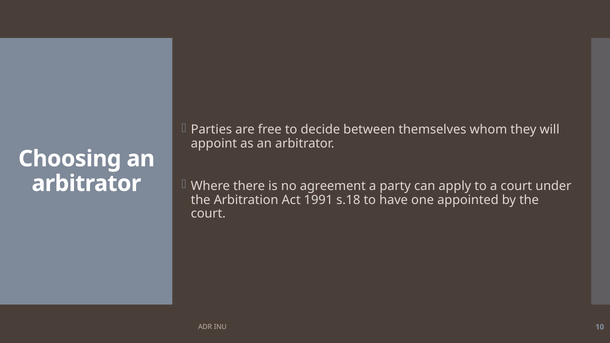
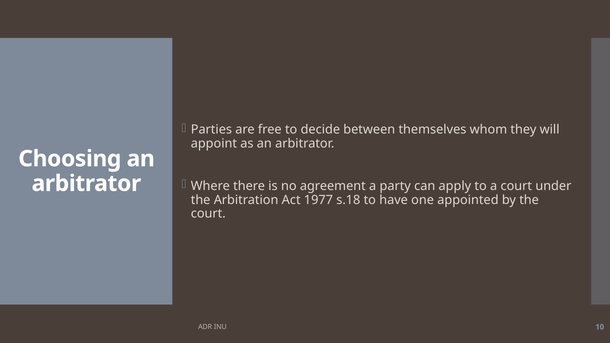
1991: 1991 -> 1977 (318, 200)
